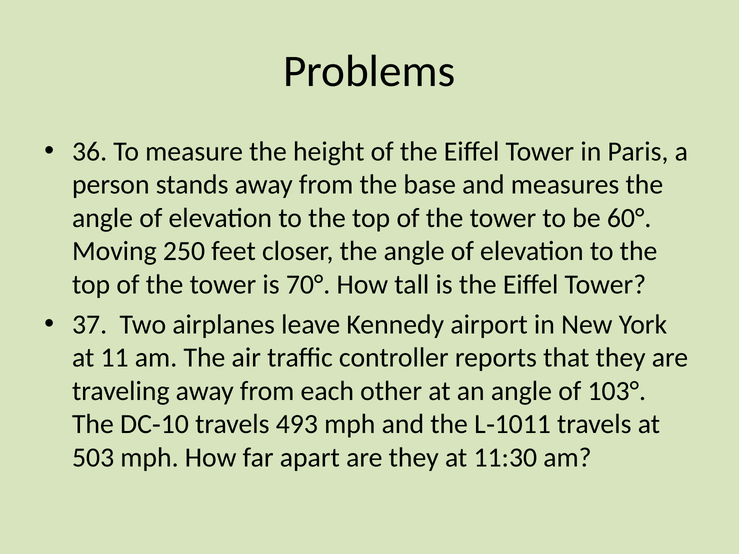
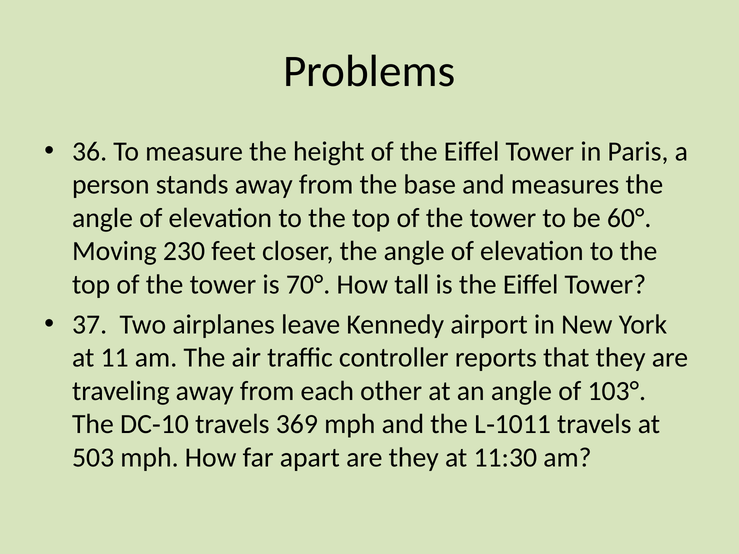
250: 250 -> 230 (184, 251)
493: 493 -> 369 (297, 424)
